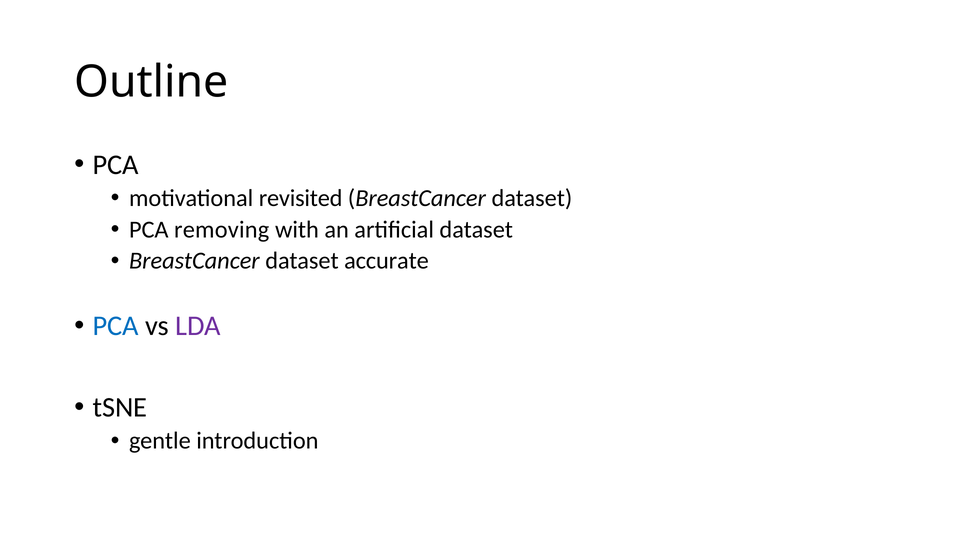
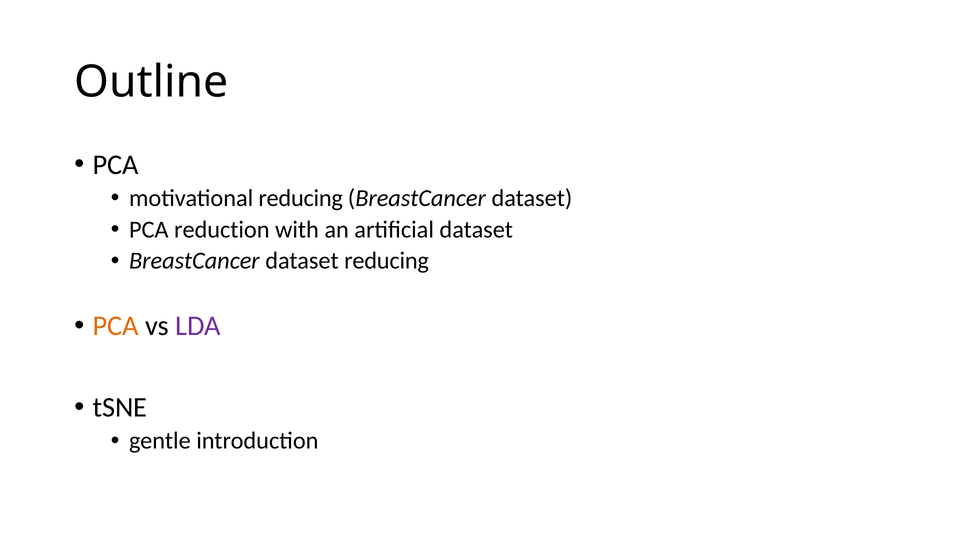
motivational revisited: revisited -> reducing (301, 198)
removing: removing -> reduction (222, 230)
dataset accurate: accurate -> reducing (387, 261)
PCA colour: blue -> orange (116, 326)
